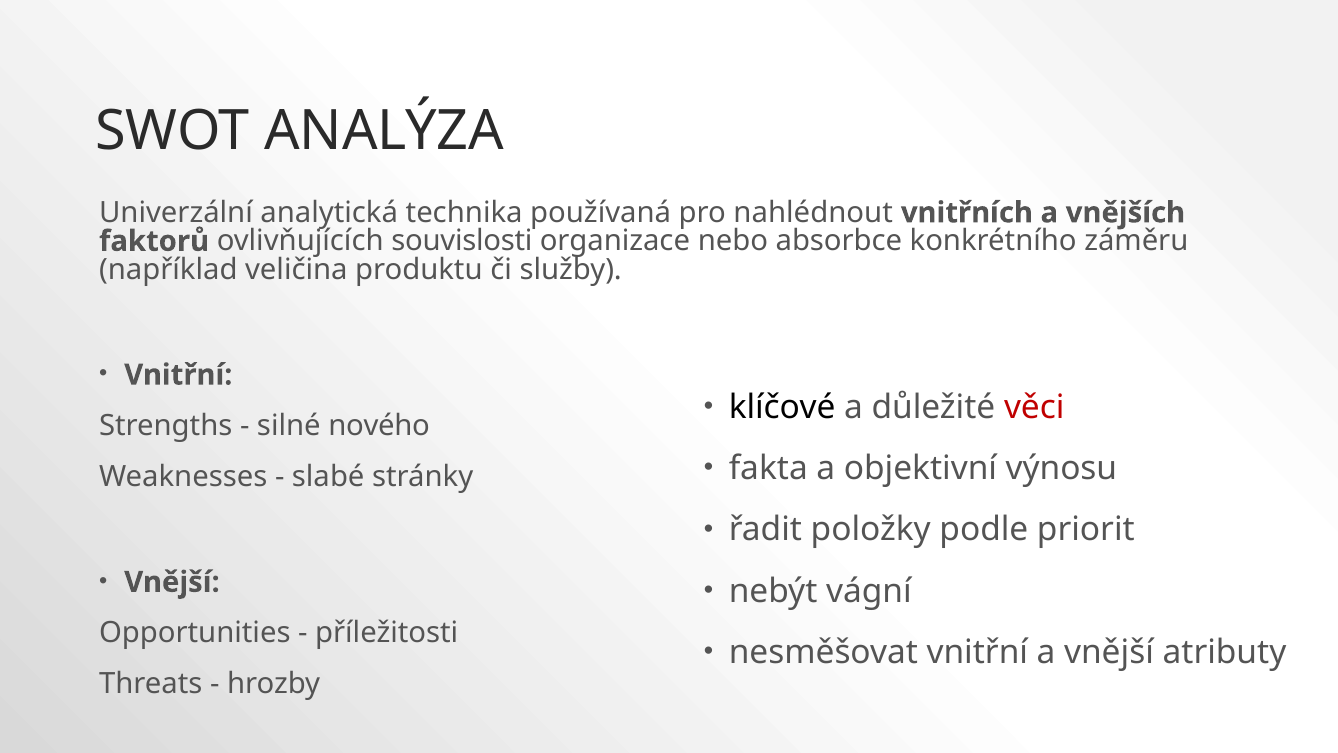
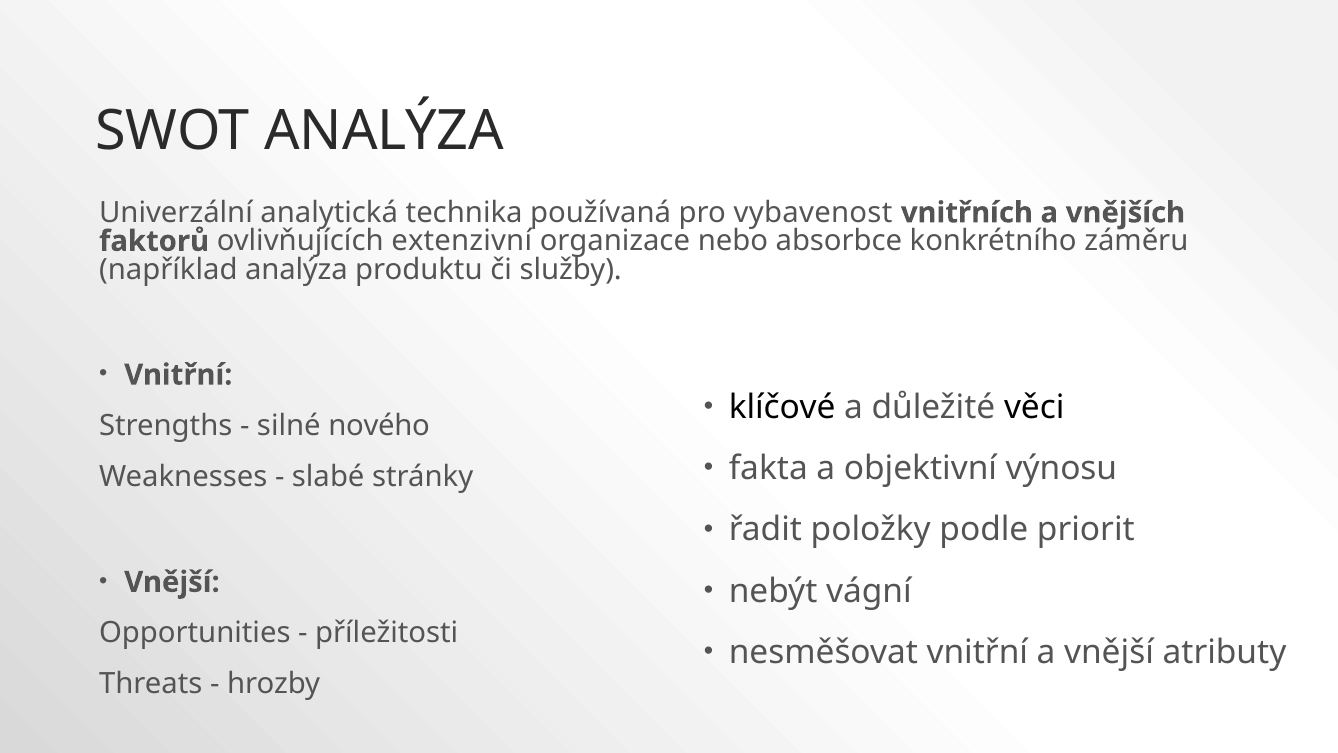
nahlédnout: nahlédnout -> vybavenost (813, 213)
souvislosti: souvislosti -> extenzivní (462, 241)
například veličina: veličina -> analýza (296, 270)
věci colour: red -> black (1034, 407)
